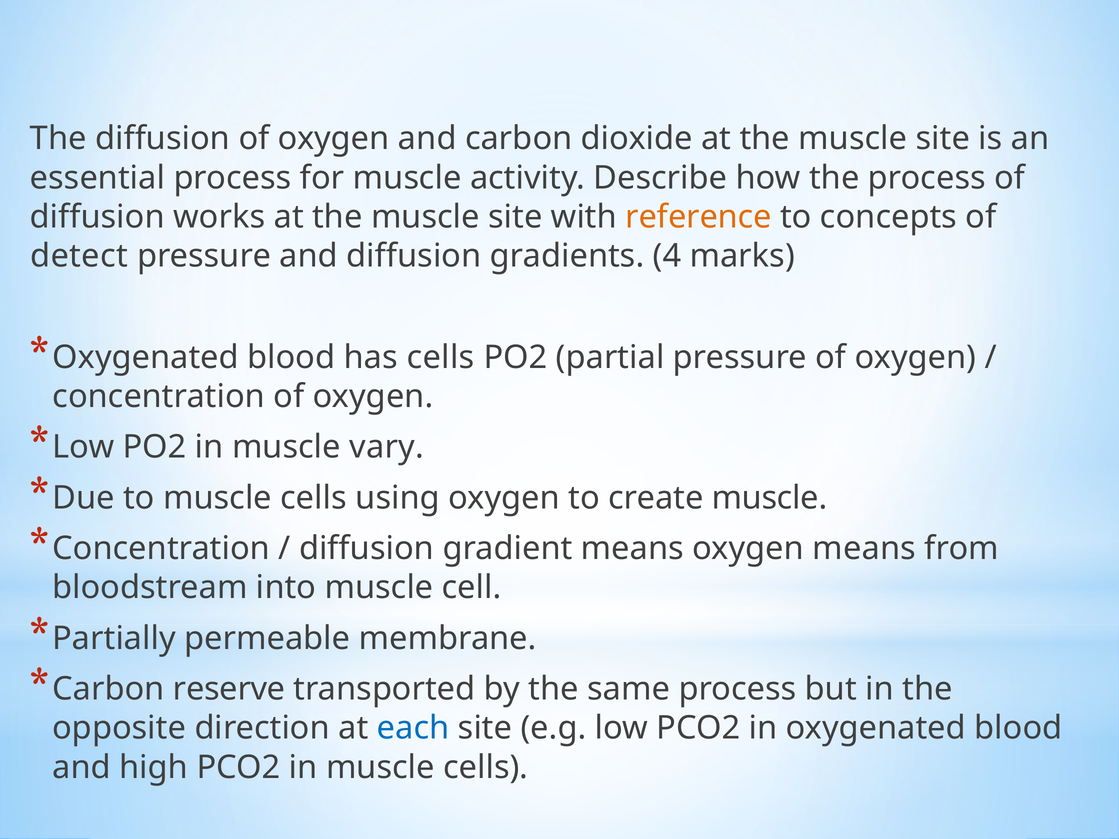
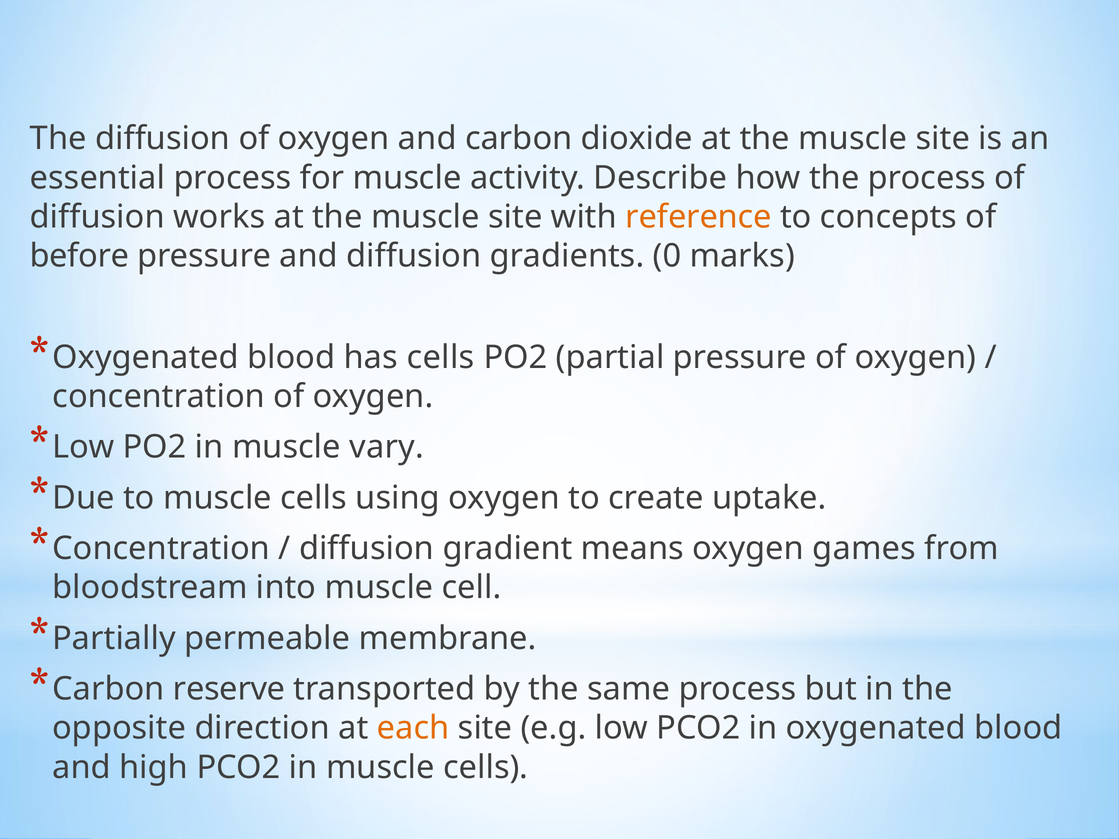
detect: detect -> before (79, 256)
4: 4 -> 0 (667, 256)
create muscle: muscle -> uptake (769, 498)
oxygen means: means -> games (864, 549)
each colour: blue -> orange (413, 728)
